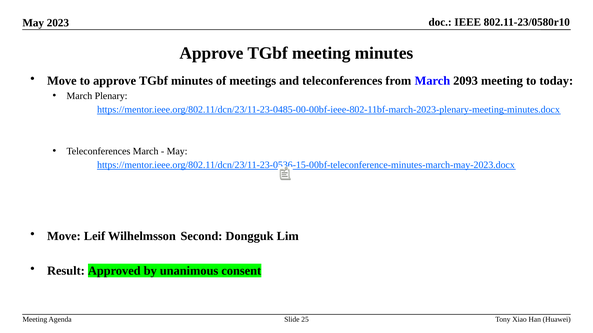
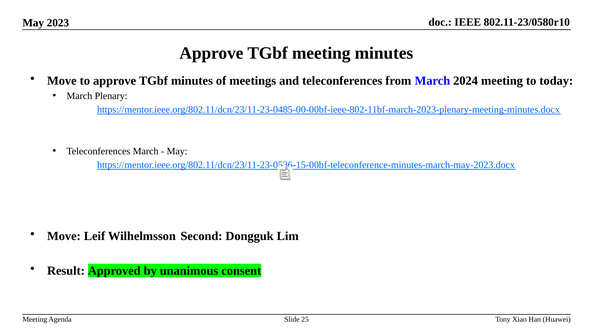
2093: 2093 -> 2024 (466, 81)
